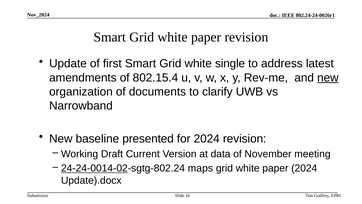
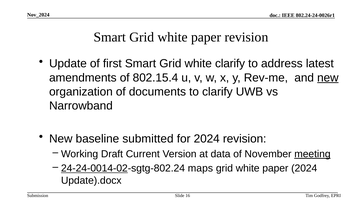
white single: single -> clarify (230, 64)
presented: presented -> submitted (148, 139)
meeting underline: none -> present (312, 154)
